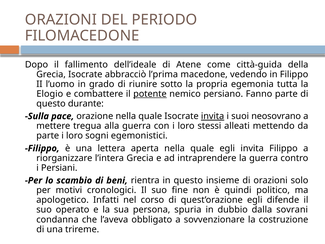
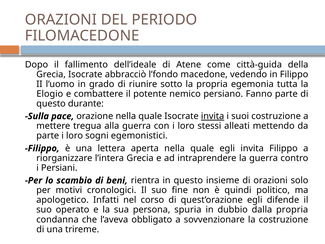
l’prima: l’prima -> l’fondo (163, 74)
potente underline: present -> none (150, 94)
suoi neosovrano: neosovrano -> costruzione (276, 116)
dalla sovrani: sovrani -> propria (292, 210)
